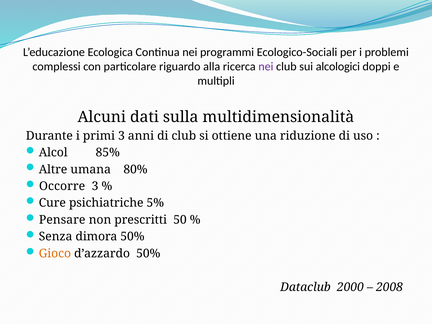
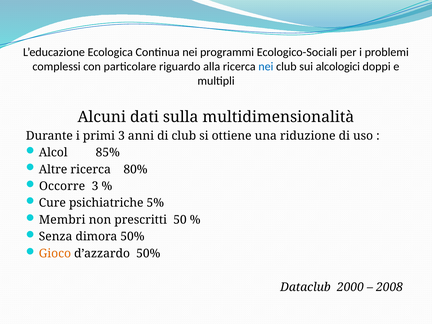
nei colour: purple -> blue (266, 66)
Altre umana: umana -> ricerca (91, 169)
Pensare: Pensare -> Membri (62, 220)
